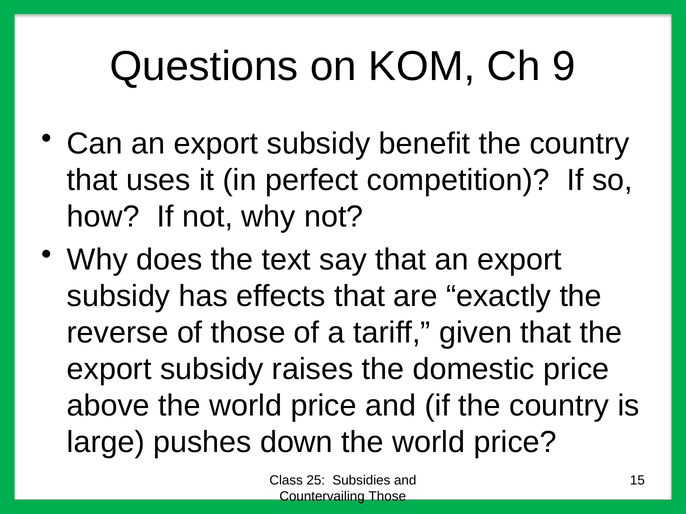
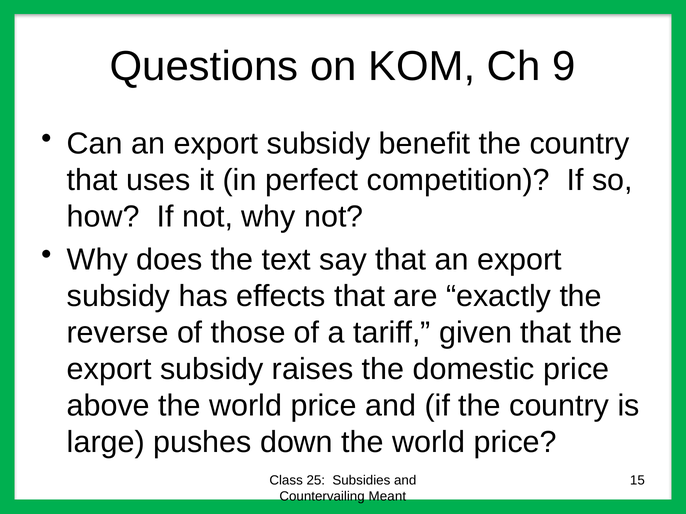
Countervailing Those: Those -> Meant (387, 497)
